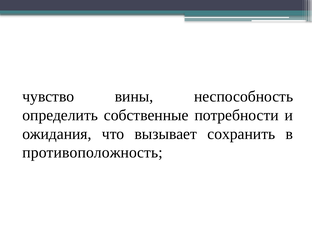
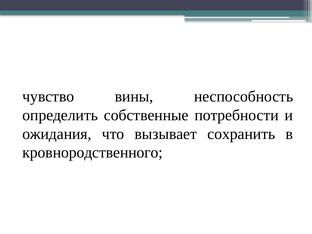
противоположность: противоположность -> кровнородственного (93, 153)
